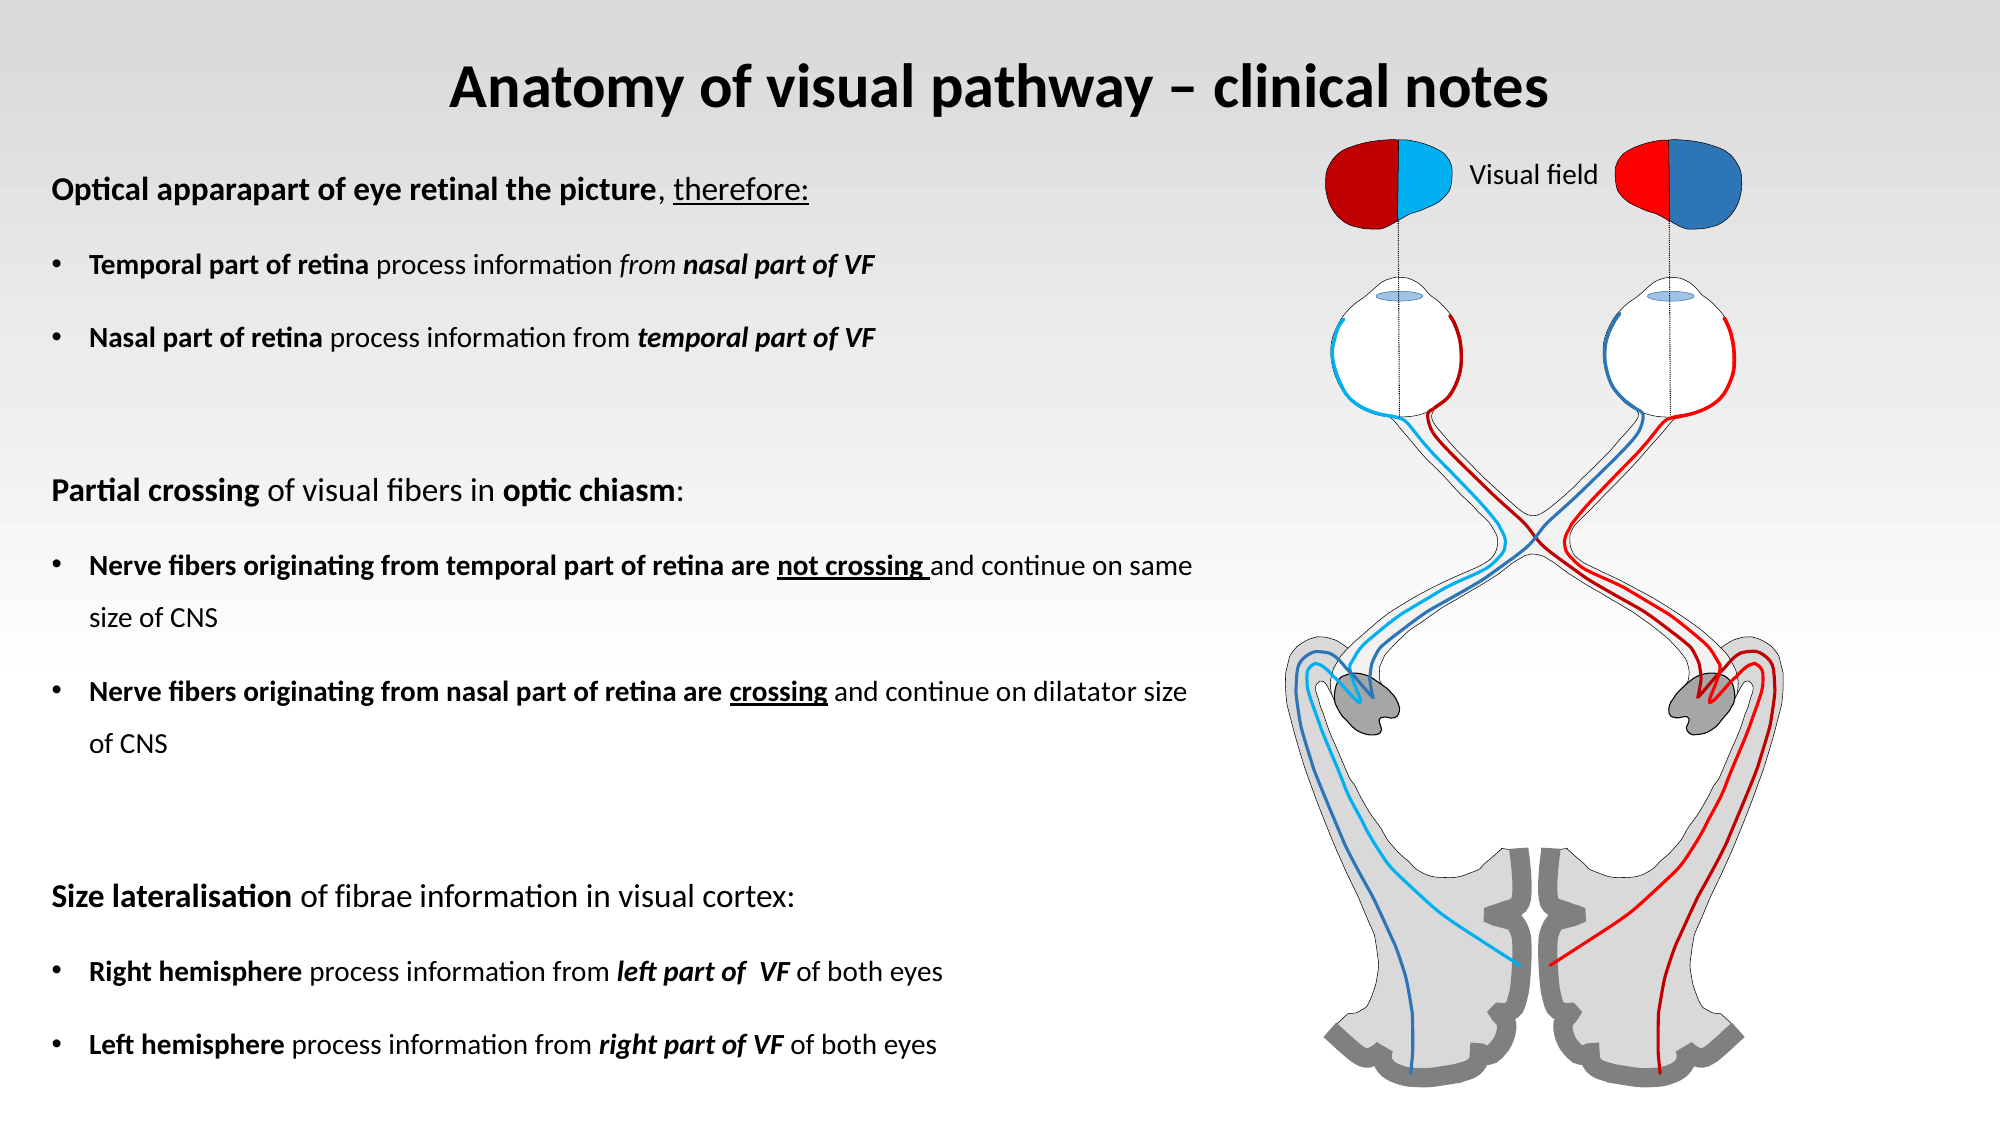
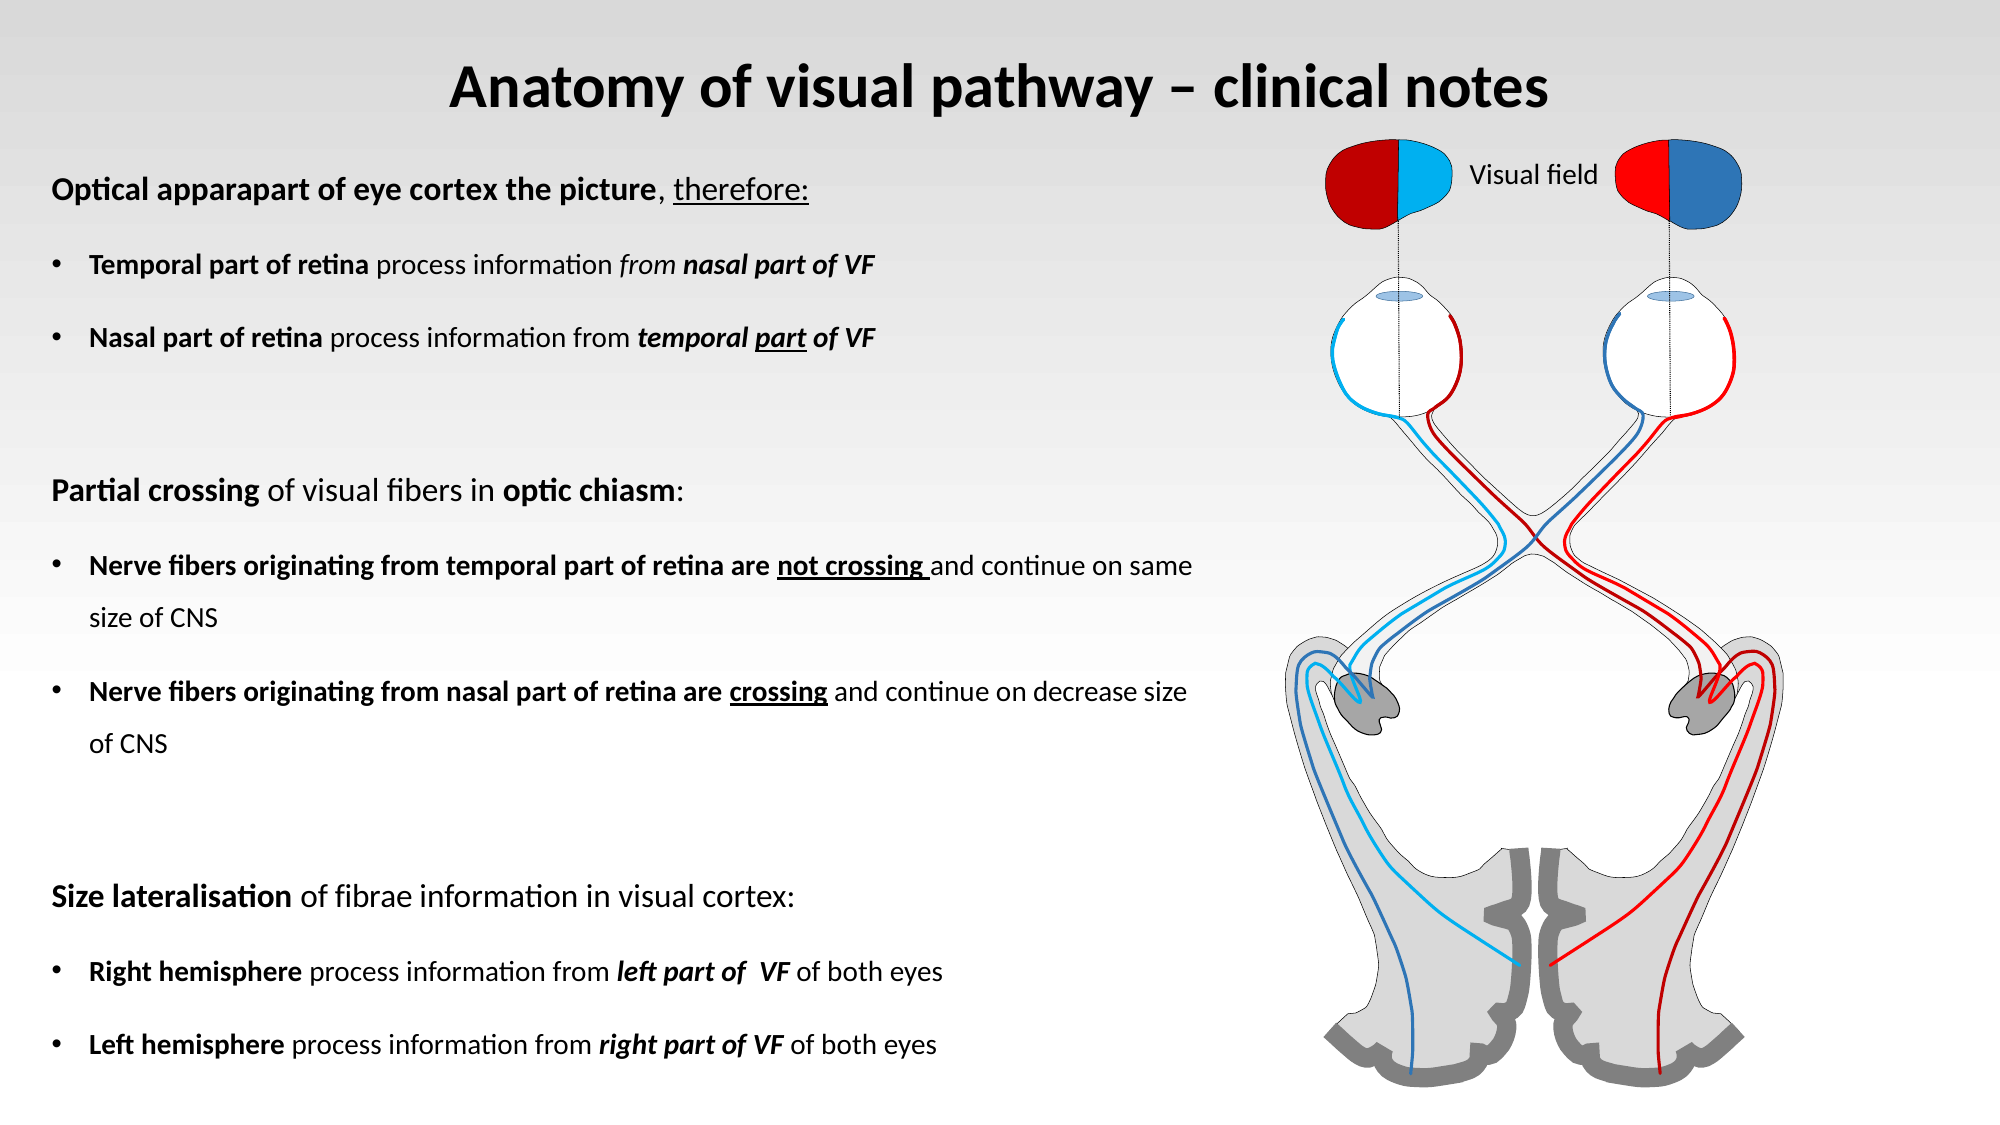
eye retinal: retinal -> cortex (454, 189)
part underline: none -> present (781, 338)
dilatator: dilatator -> decrease (1085, 692)
